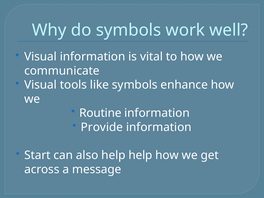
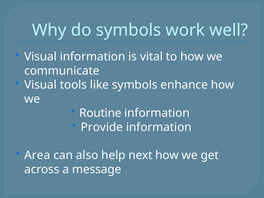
Start: Start -> Area (37, 155)
help help: help -> next (140, 155)
